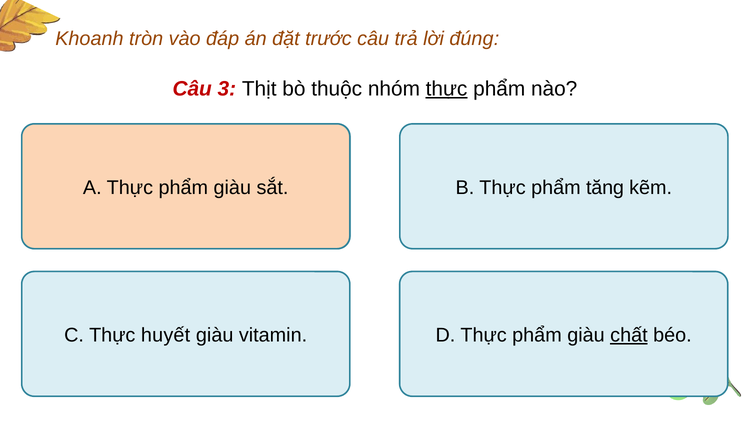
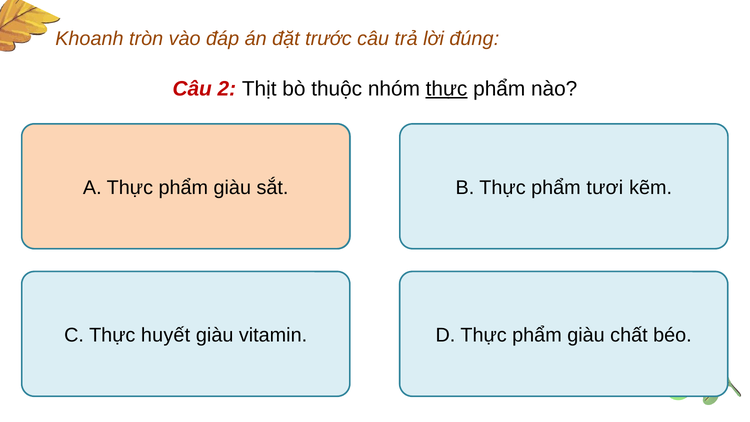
3: 3 -> 2 (227, 89)
tăng: tăng -> tươi (605, 188)
chất underline: present -> none (629, 335)
